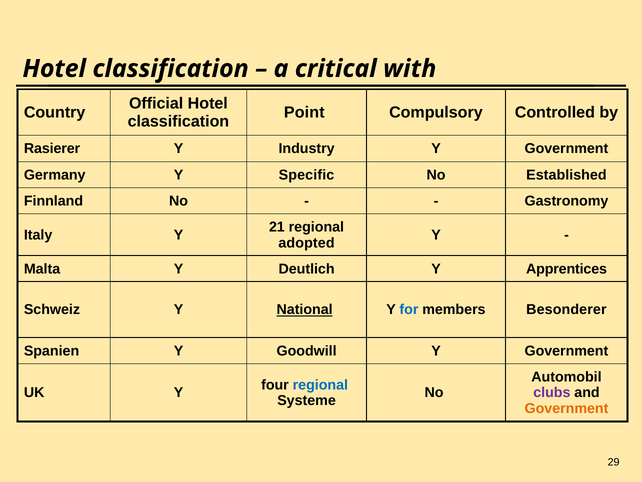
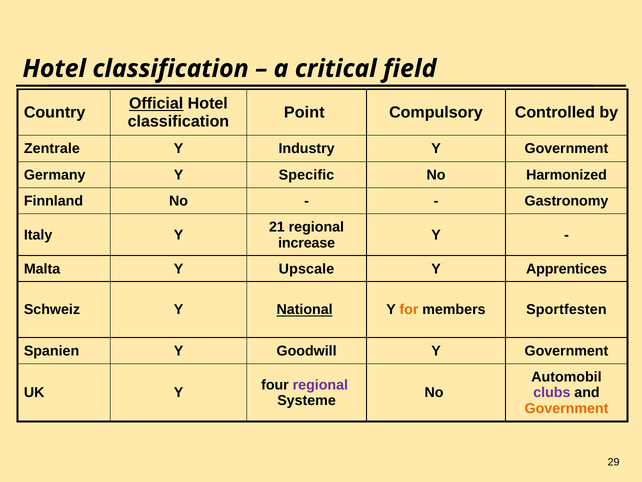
with: with -> field (410, 69)
Official underline: none -> present (156, 103)
Rasierer: Rasierer -> Zentrale (52, 149)
Established: Established -> Harmonized (567, 175)
adopted: adopted -> increase (307, 243)
Deutlich: Deutlich -> Upscale (306, 269)
for colour: blue -> orange (409, 309)
Besonderer: Besonderer -> Sportfesten (566, 309)
regional colour: blue -> purple (320, 384)
